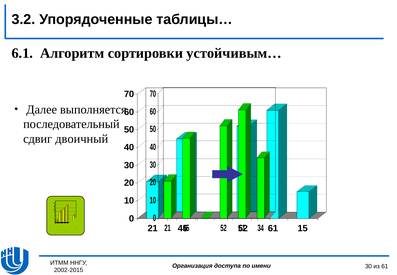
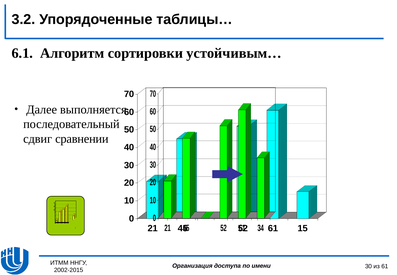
двоичный: двоичный -> сравнении (82, 139)
